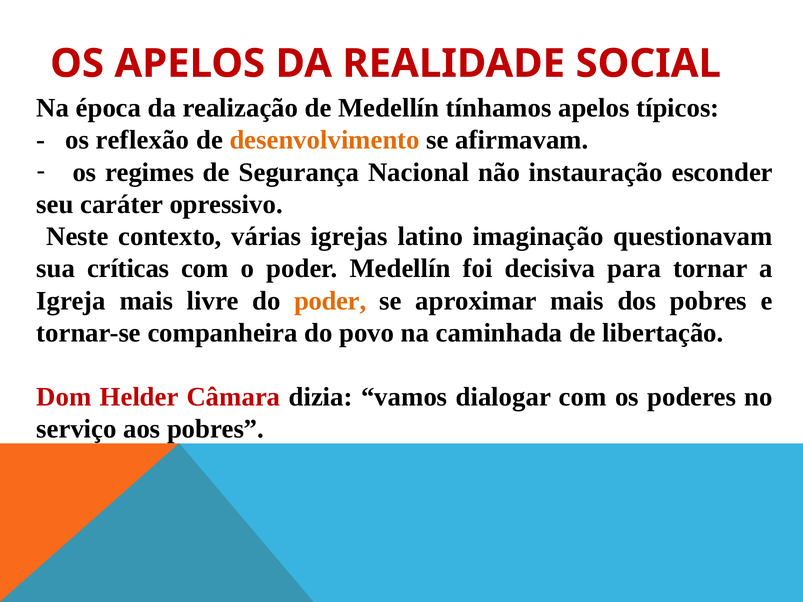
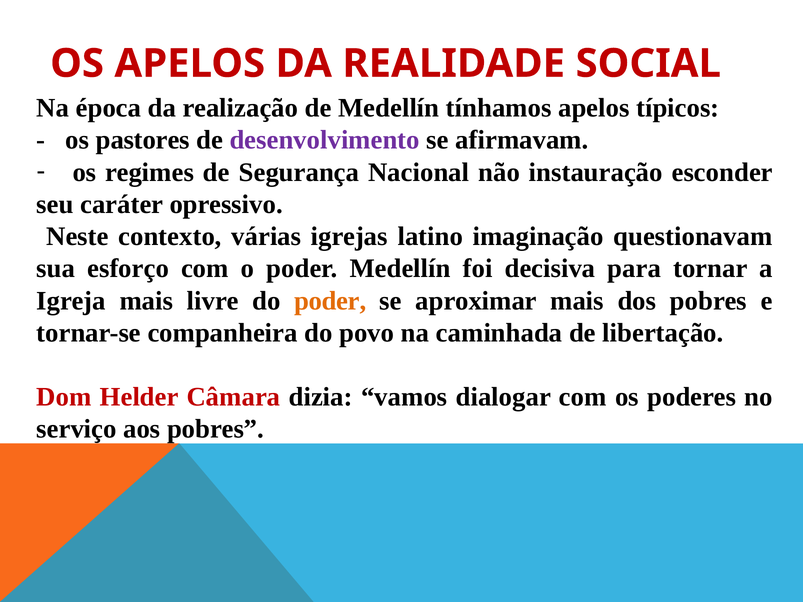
reflexão: reflexão -> pastores (143, 140)
desenvolvimento colour: orange -> purple (325, 140)
críticas: críticas -> esforço (128, 269)
